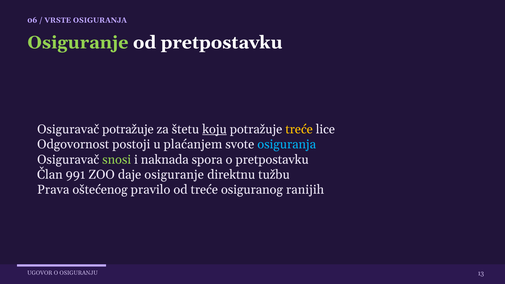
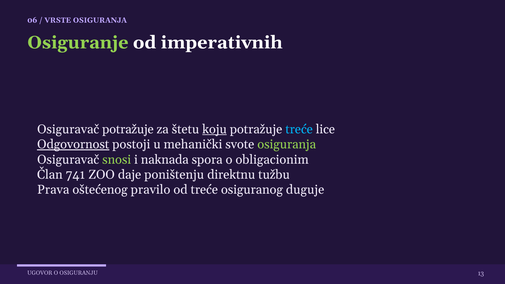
od pretpostavku: pretpostavku -> imperativnih (222, 43)
treće colour: yellow -> light blue (299, 129)
Odgovornost underline: none -> present (73, 144)
plaćanjem: plaćanjem -> mehanički (193, 144)
osiguranja colour: light blue -> light green (287, 144)
o pretpostavku: pretpostavku -> obligacionim (272, 160)
991: 991 -> 741 (75, 175)
daje osiguranje: osiguranje -> poništenju (174, 175)
ranijih: ranijih -> duguje (305, 190)
